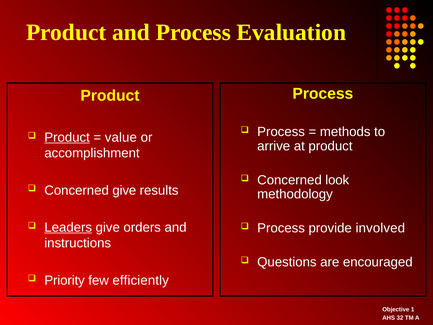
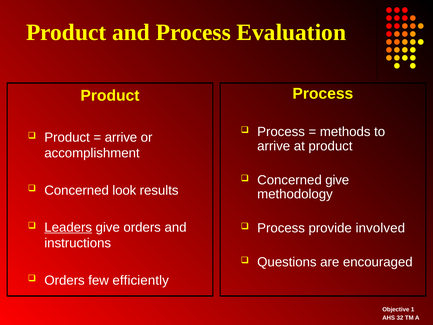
Product underline: present -> none (67, 137)
value: value -> arrive (121, 137)
Concerned look: look -> give (337, 180)
Concerned give: give -> look (124, 190)
Priority: Priority -> Orders (65, 280)
